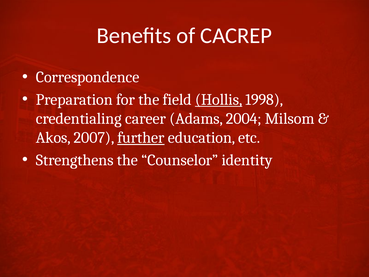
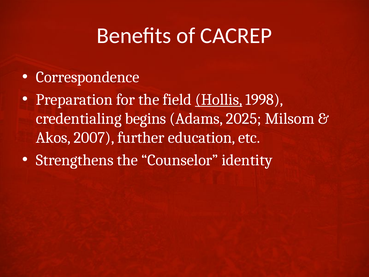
career: career -> begins (146, 119)
2004: 2004 -> 2025 (244, 119)
further underline: present -> none (141, 138)
